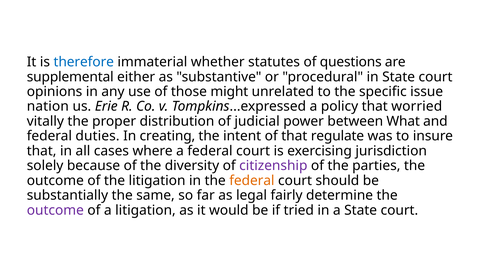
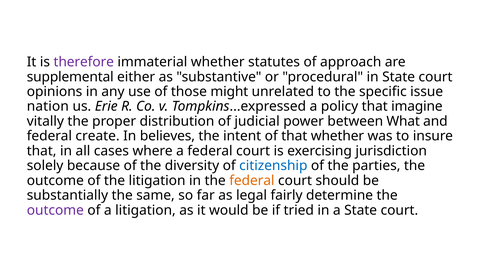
therefore colour: blue -> purple (84, 62)
questions: questions -> approach (351, 62)
worried: worried -> imagine (417, 106)
duties: duties -> create (98, 136)
creating: creating -> believes (167, 136)
that regulate: regulate -> whether (337, 136)
citizenship colour: purple -> blue (273, 166)
